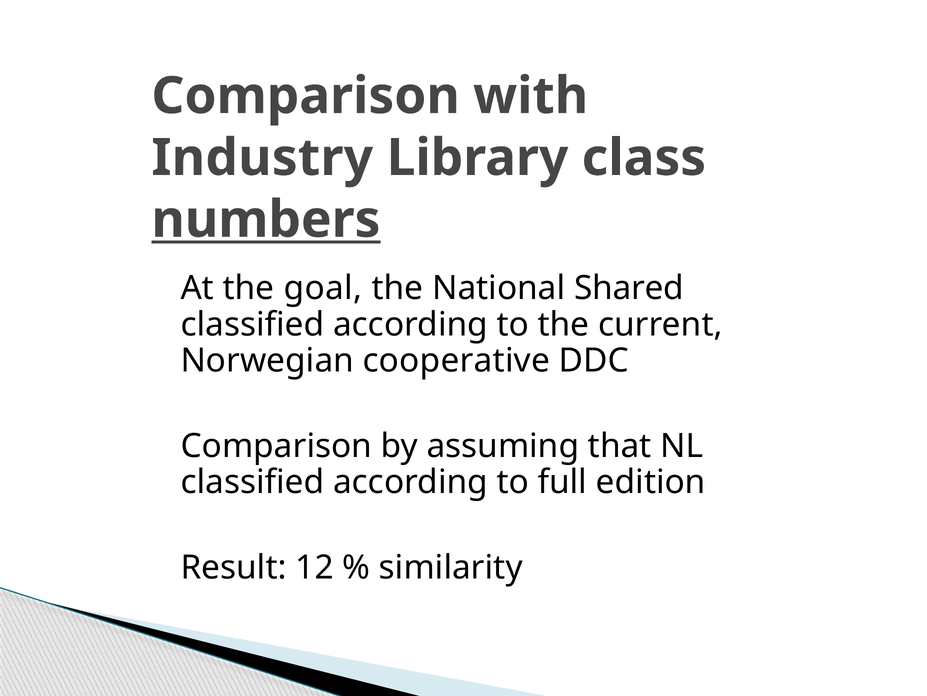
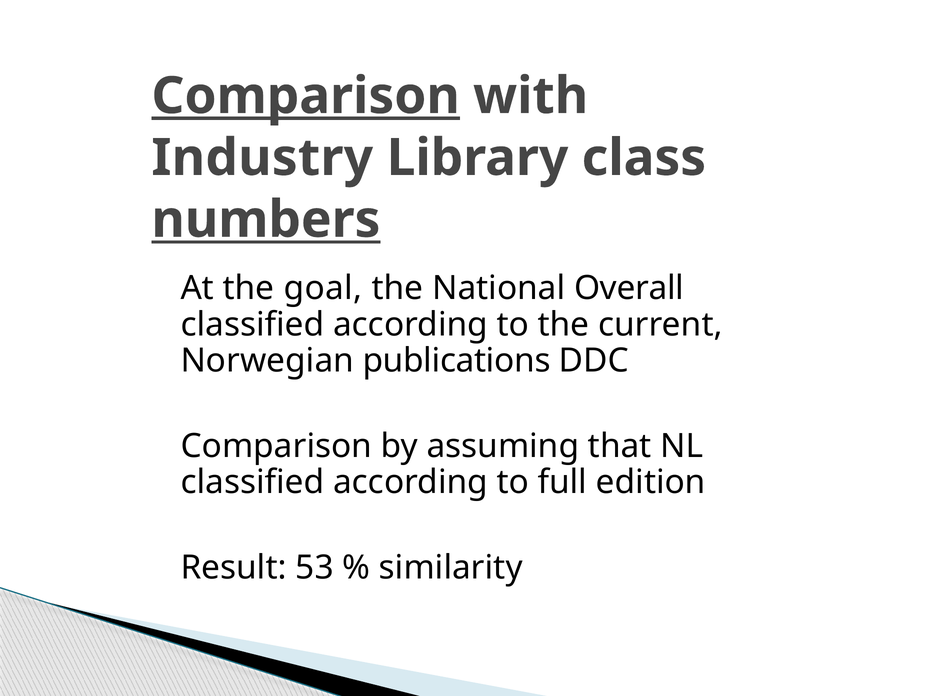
Comparison underline: none -> present (306, 96)
Shared: Shared -> Overall (629, 288)
cooperative: cooperative -> publications (457, 360)
12: 12 -> 53 (315, 567)
